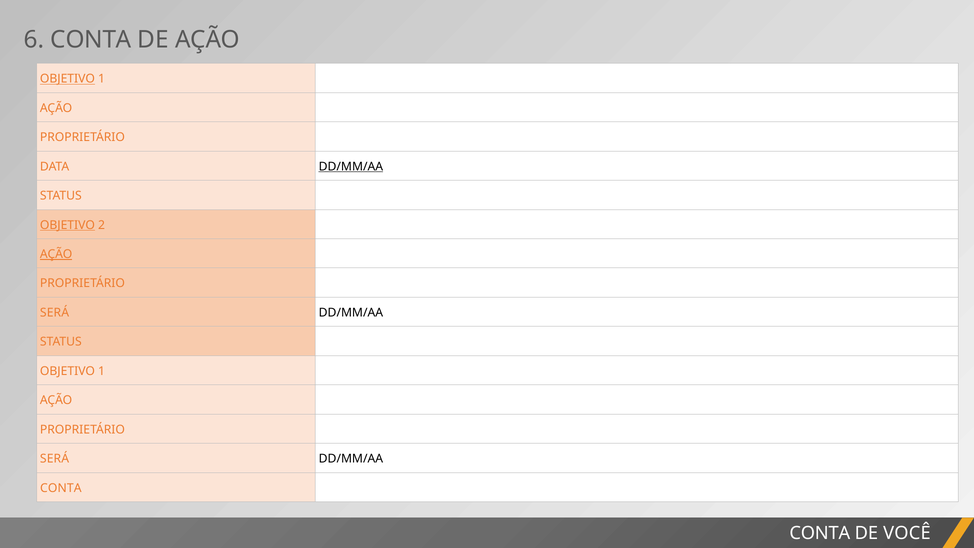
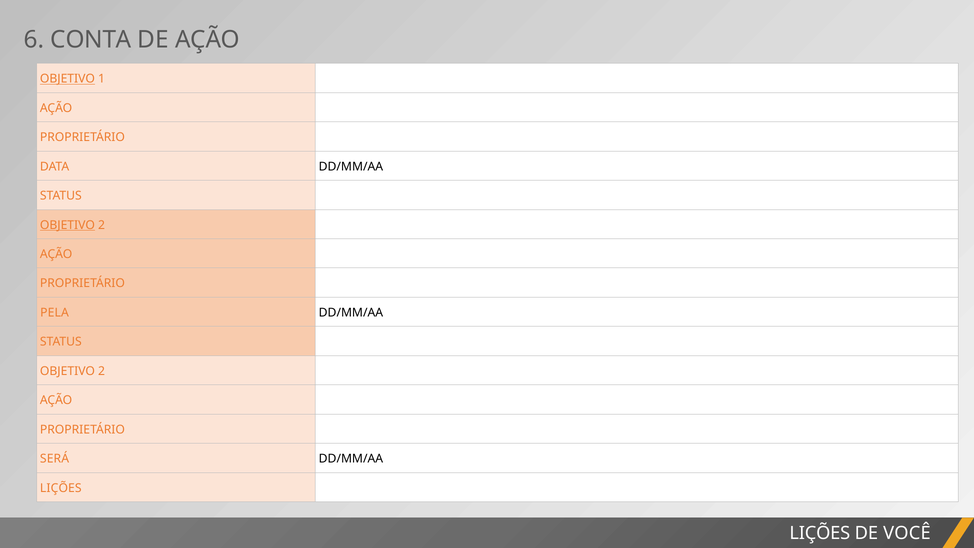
DD/MM/AA underline: present -> none (351, 167)
AÇÃO underline: present -> none (56, 254)
SERÁ: SERÁ -> PELA (55, 313)
1: 1 -> 2 (102, 371)
CONTA: CONTA -> LIÇÕES (61, 488)
CONTA: CONTA -> LIÇÕES (820, 533)
